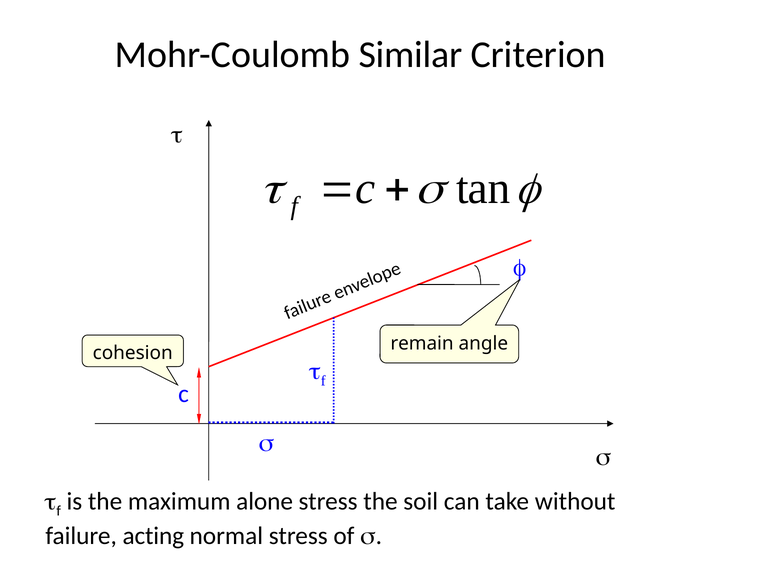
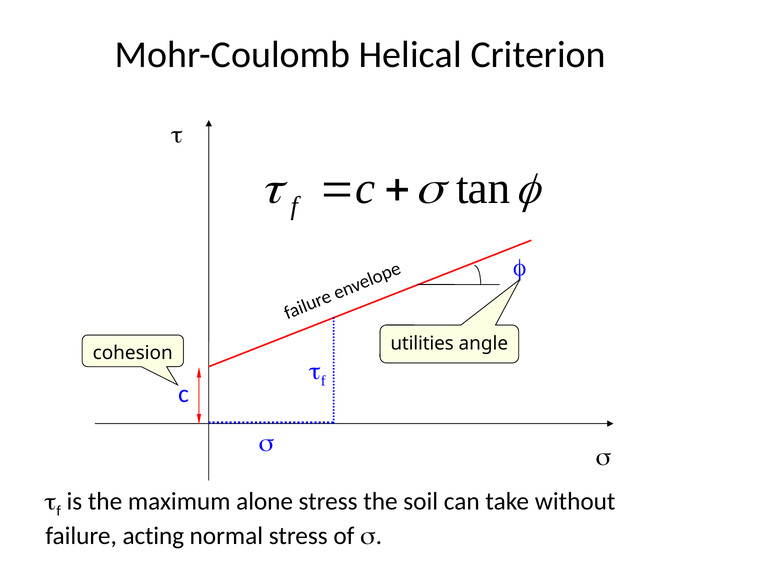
Similar: Similar -> Helical (410, 55)
remain: remain -> utilities (422, 343)
